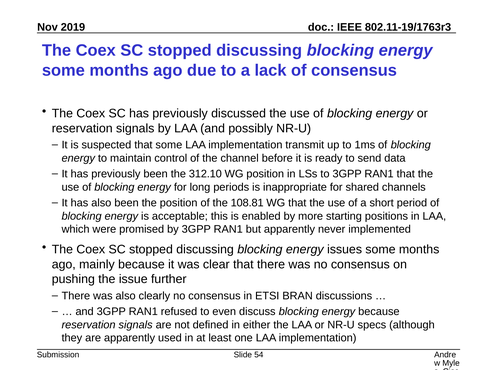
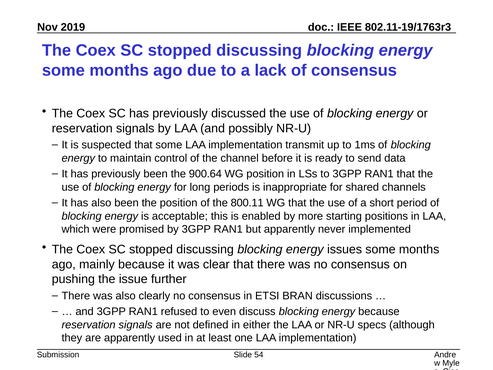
312.10: 312.10 -> 900.64 (205, 174)
108.81: 108.81 -> 800.11 (247, 203)
